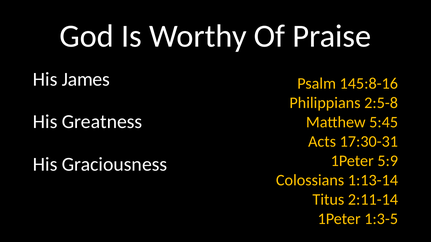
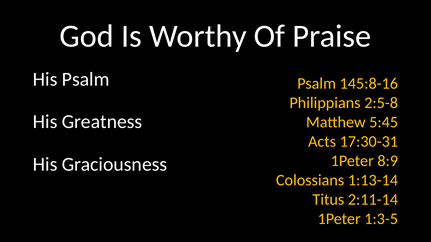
His James: James -> Psalm (86, 79)
5:9: 5:9 -> 8:9 (388, 161)
